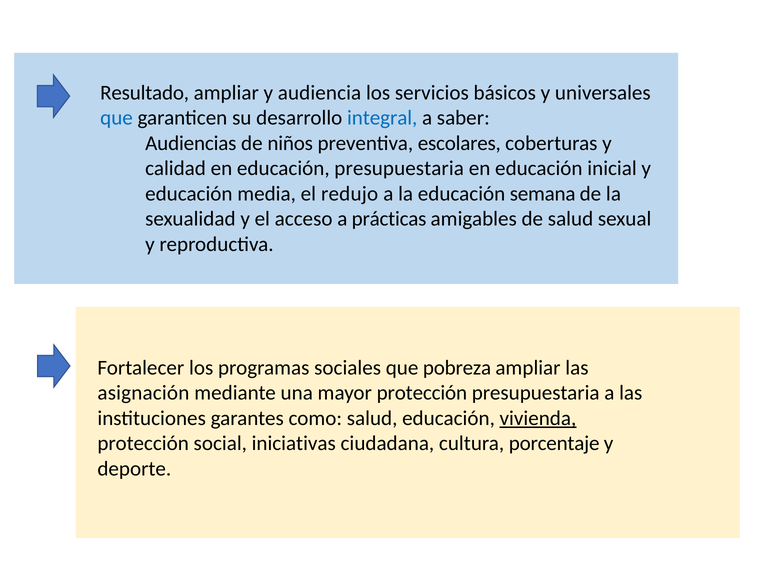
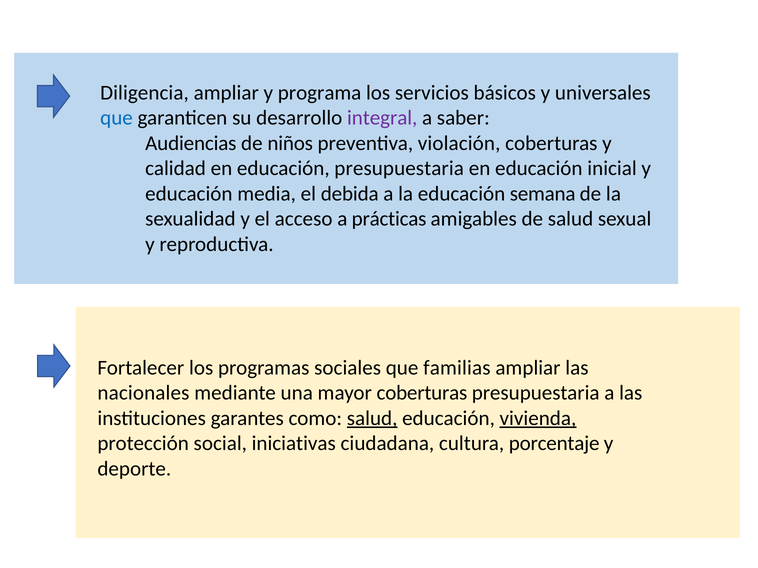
Resultado: Resultado -> Diligencia (144, 93)
audiencia: audiencia -> programa (320, 93)
integral colour: blue -> purple (382, 118)
escolares: escolares -> violación (459, 143)
redujo: redujo -> debida (350, 194)
pobreza: pobreza -> familias (457, 368)
asignación: asignación -> nacionales (143, 393)
mayor protección: protección -> coberturas (422, 393)
salud underline: none -> present (372, 419)
